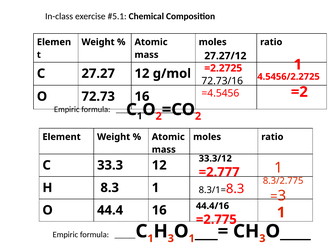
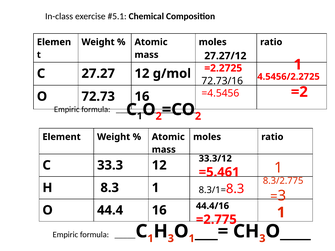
=2.777: =2.777 -> =5.461 (219, 172)
